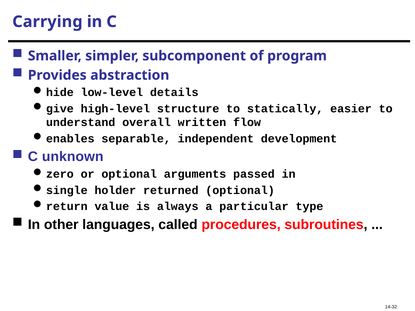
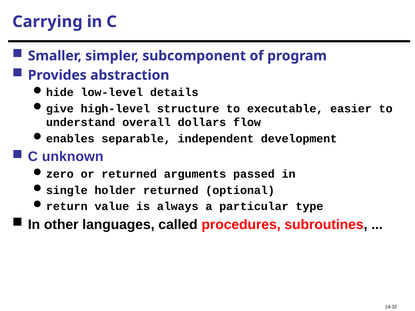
statically: statically -> executable (285, 109)
written: written -> dollars (202, 123)
or optional: optional -> returned (129, 174)
